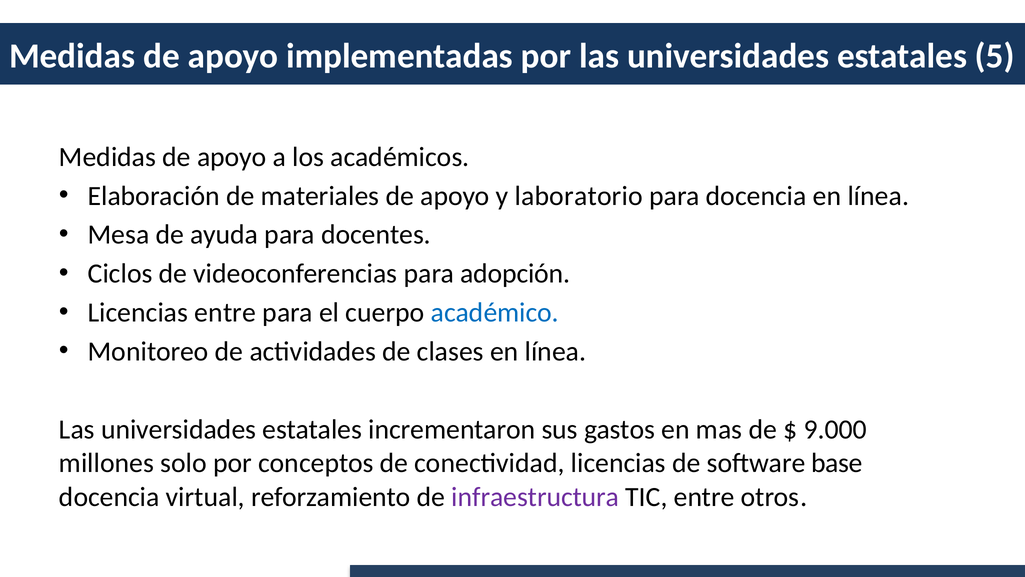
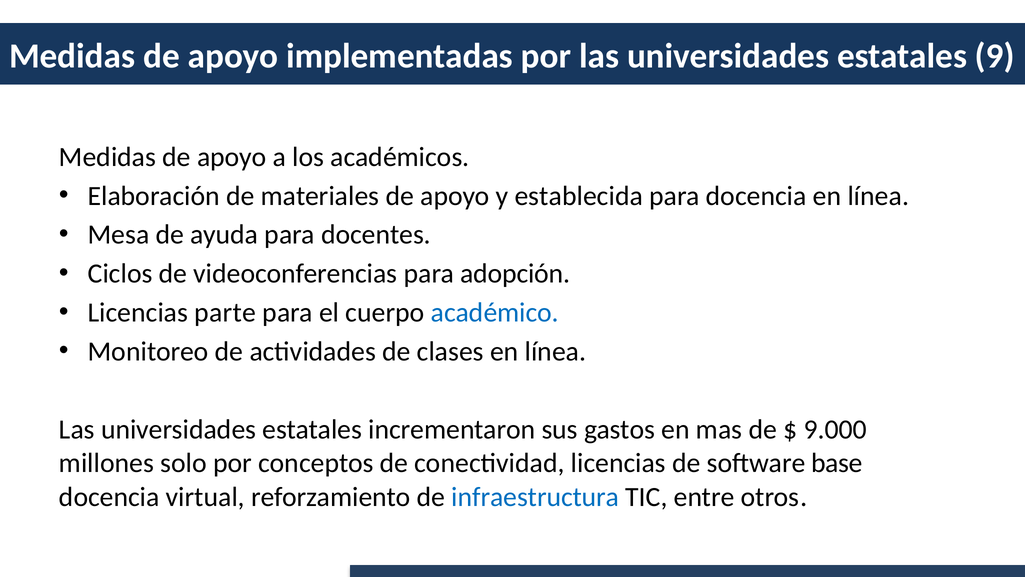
5: 5 -> 9 (995, 56)
laboratorio: laboratorio -> establecida (579, 196)
Licencias entre: entre -> parte (225, 312)
infraestructura colour: purple -> blue (535, 497)
